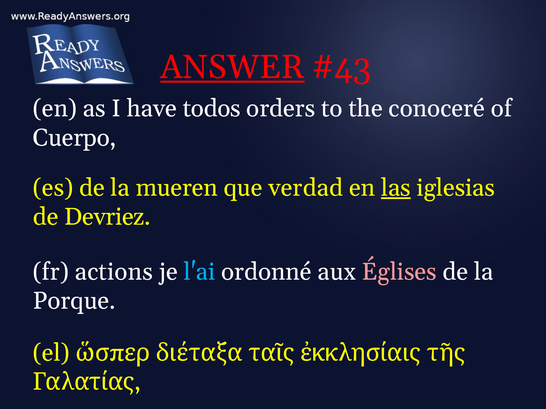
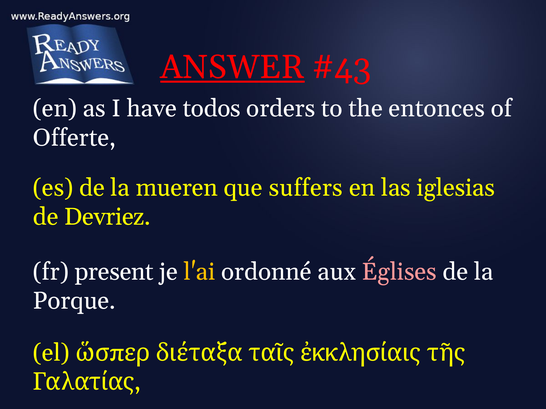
conoceré: conoceré -> entonces (437, 109)
Cuerpo: Cuerpo -> Offerte (74, 138)
verdad: verdad -> suffers (306, 188)
las underline: present -> none (396, 188)
actions: actions -> present (114, 272)
l'ai colour: light blue -> yellow (200, 272)
